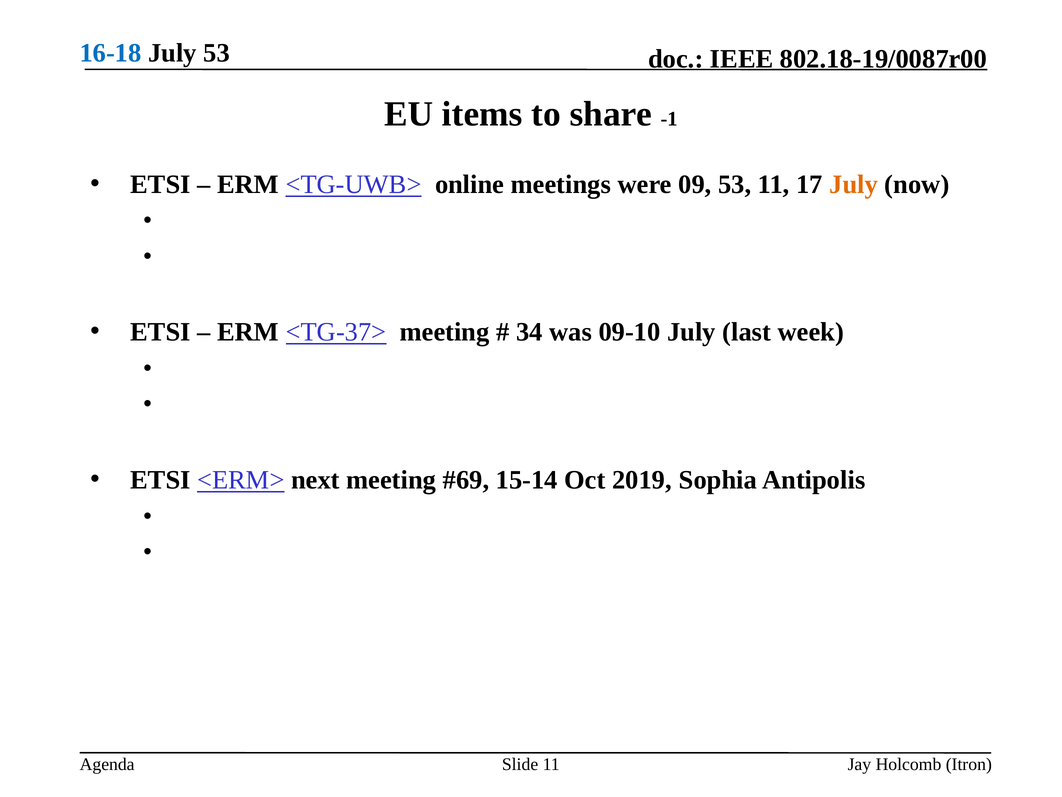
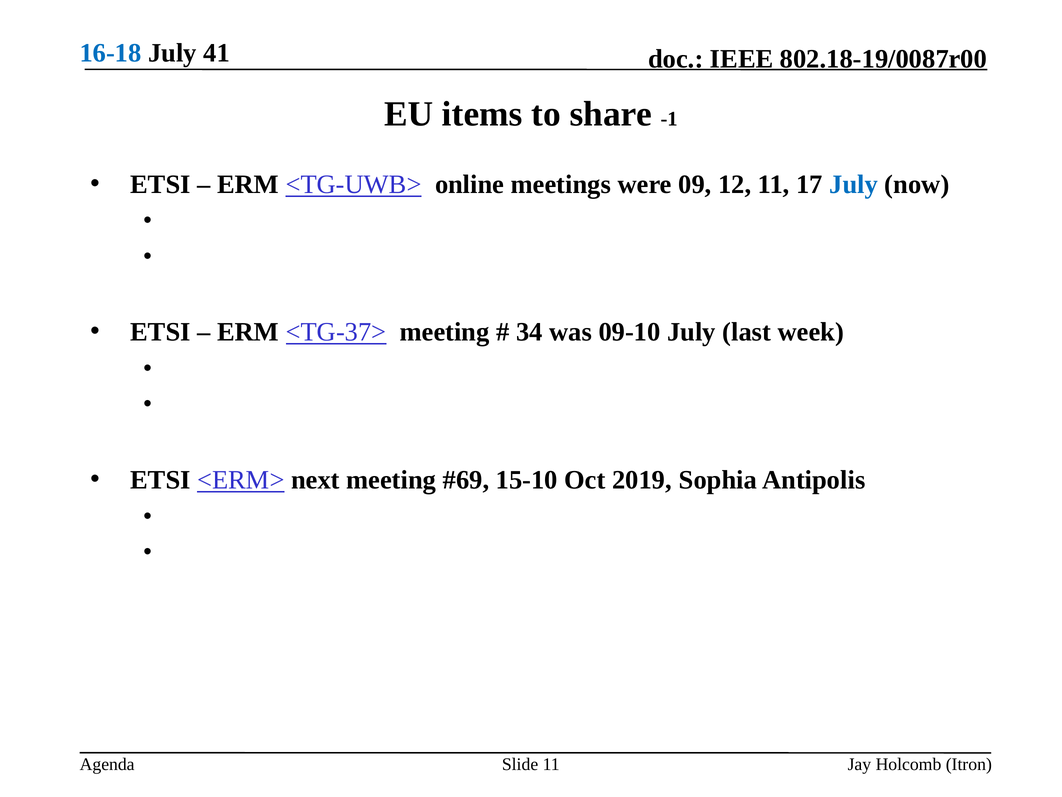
July 53: 53 -> 41 (217, 53)
09 53: 53 -> 12 (735, 184)
July colour: orange -> blue (854, 184)
15-14: 15-14 -> 15-10 (527, 480)
